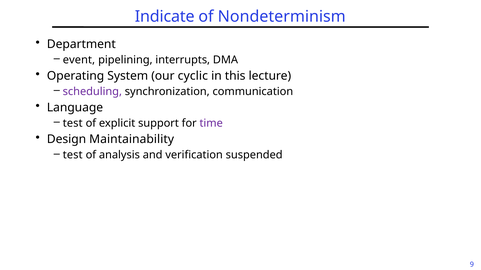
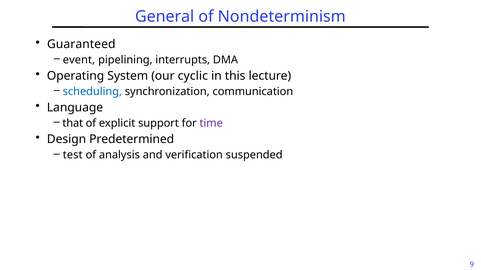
Indicate: Indicate -> General (165, 16)
Department: Department -> Guaranteed (81, 44)
scheduling colour: purple -> blue (92, 92)
test: test -> that (73, 124)
Maintainability: Maintainability -> Predetermined (132, 140)
